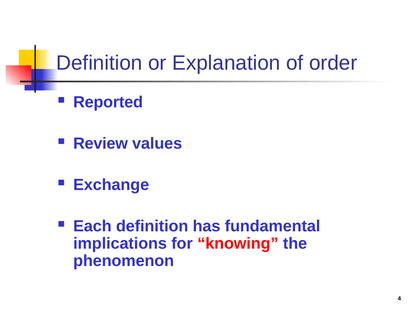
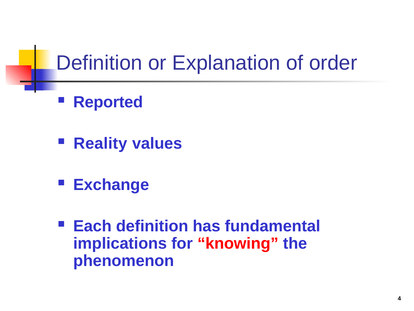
Review: Review -> Reality (100, 143)
